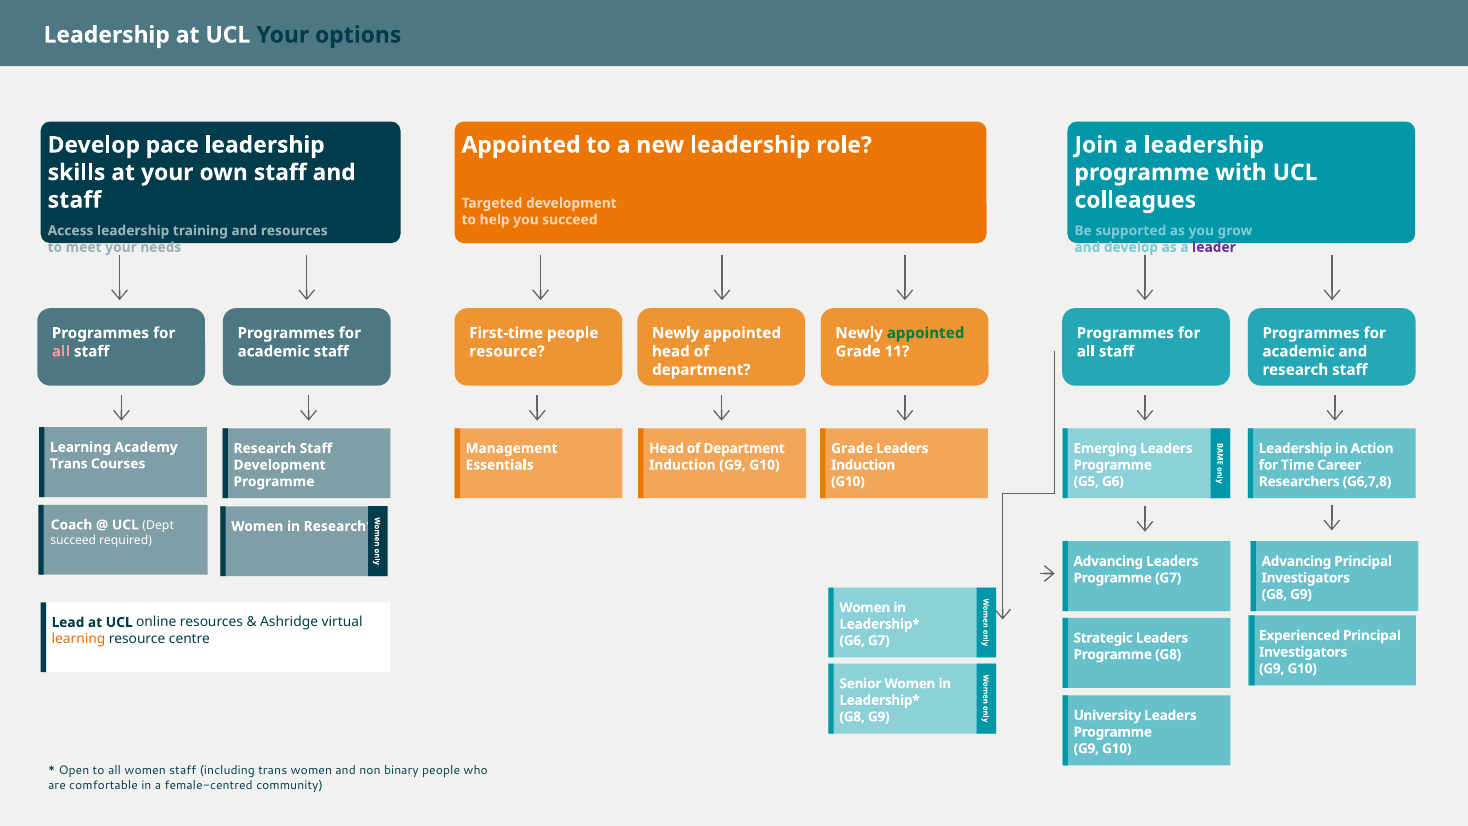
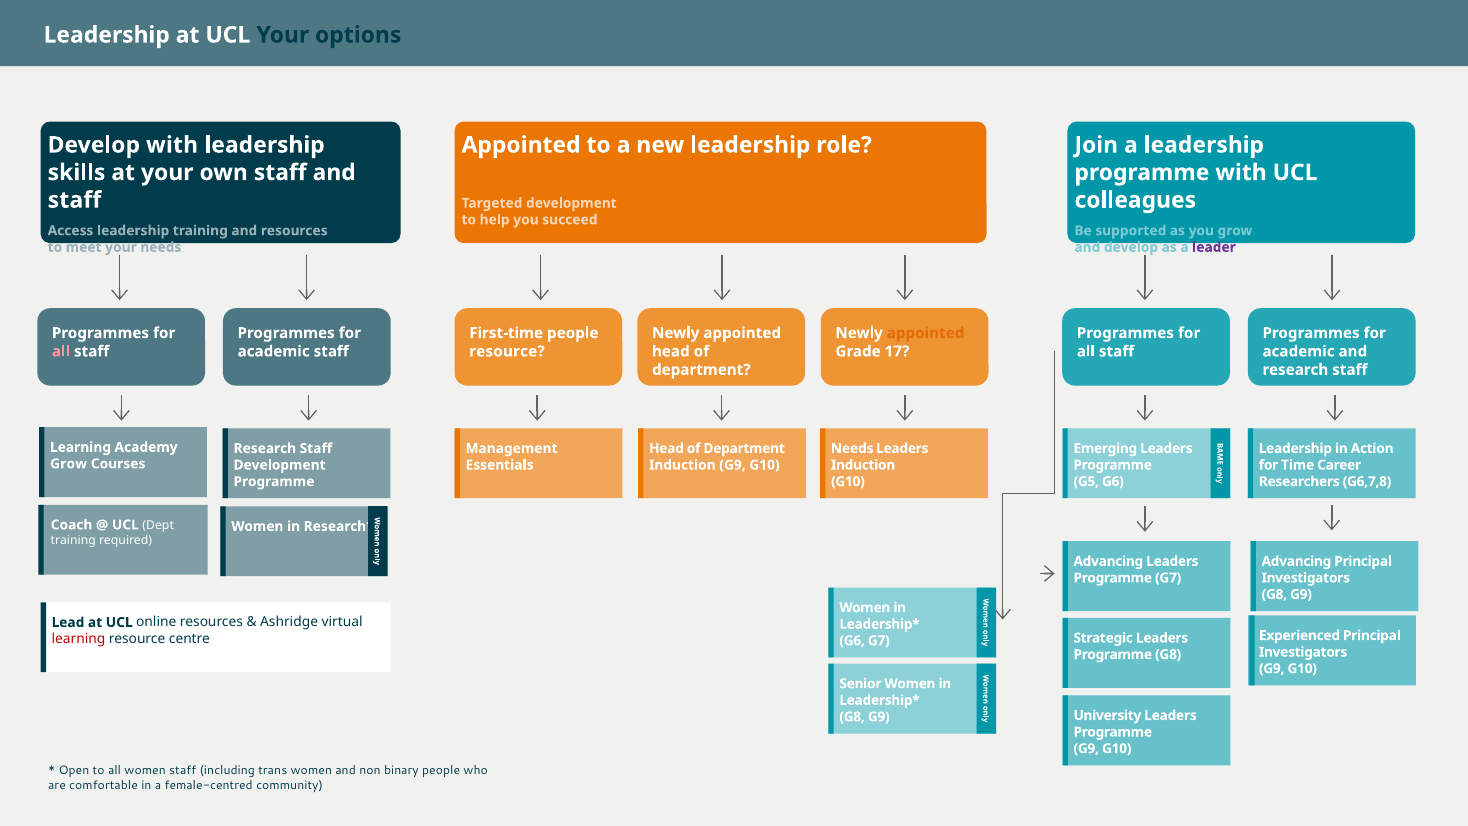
Develop pace: pace -> with (172, 145)
appointed colour: green -> orange (926, 333)
11: 11 -> 17 (897, 351)
Grade: Grade -> Needs (852, 448)
Trans: Trans -> Grow (69, 464)
succeed: succeed -> training (73, 540)
learning colour: orange -> red (78, 639)
